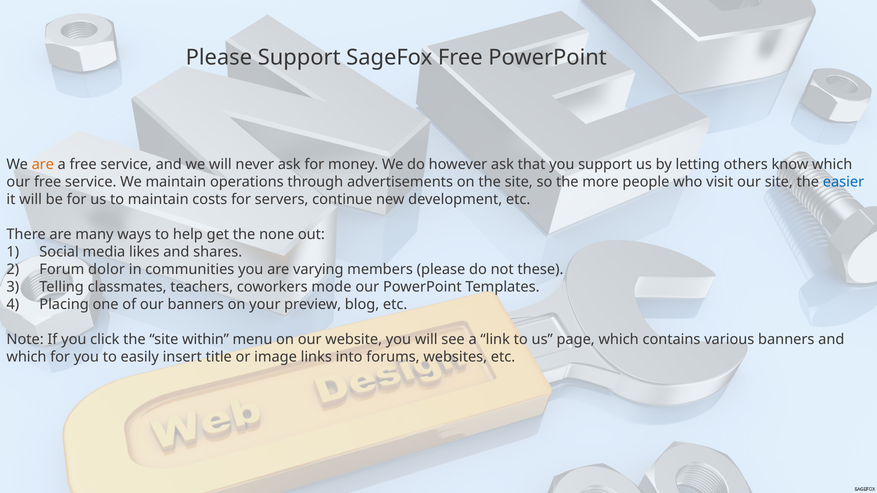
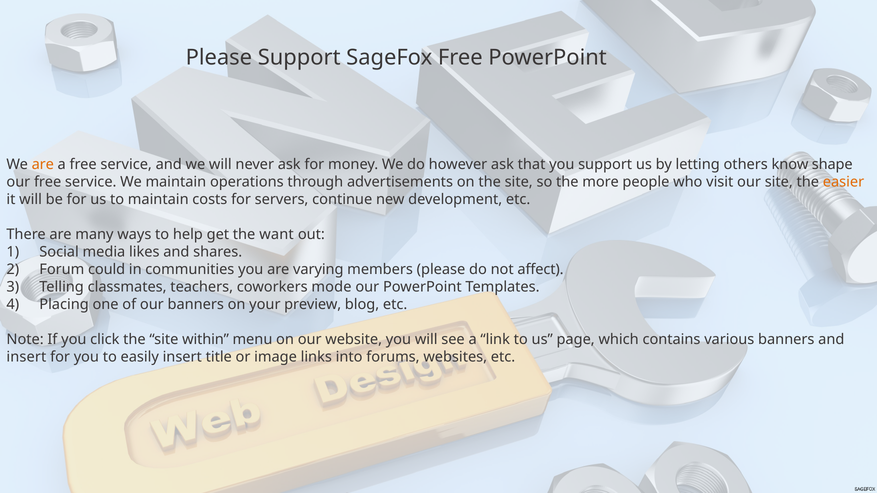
know which: which -> shape (832, 164)
easier colour: blue -> orange (844, 182)
none: none -> want (277, 235)
dolor: dolor -> could (107, 270)
these: these -> affect (541, 270)
which: which -> insert (26, 357)
